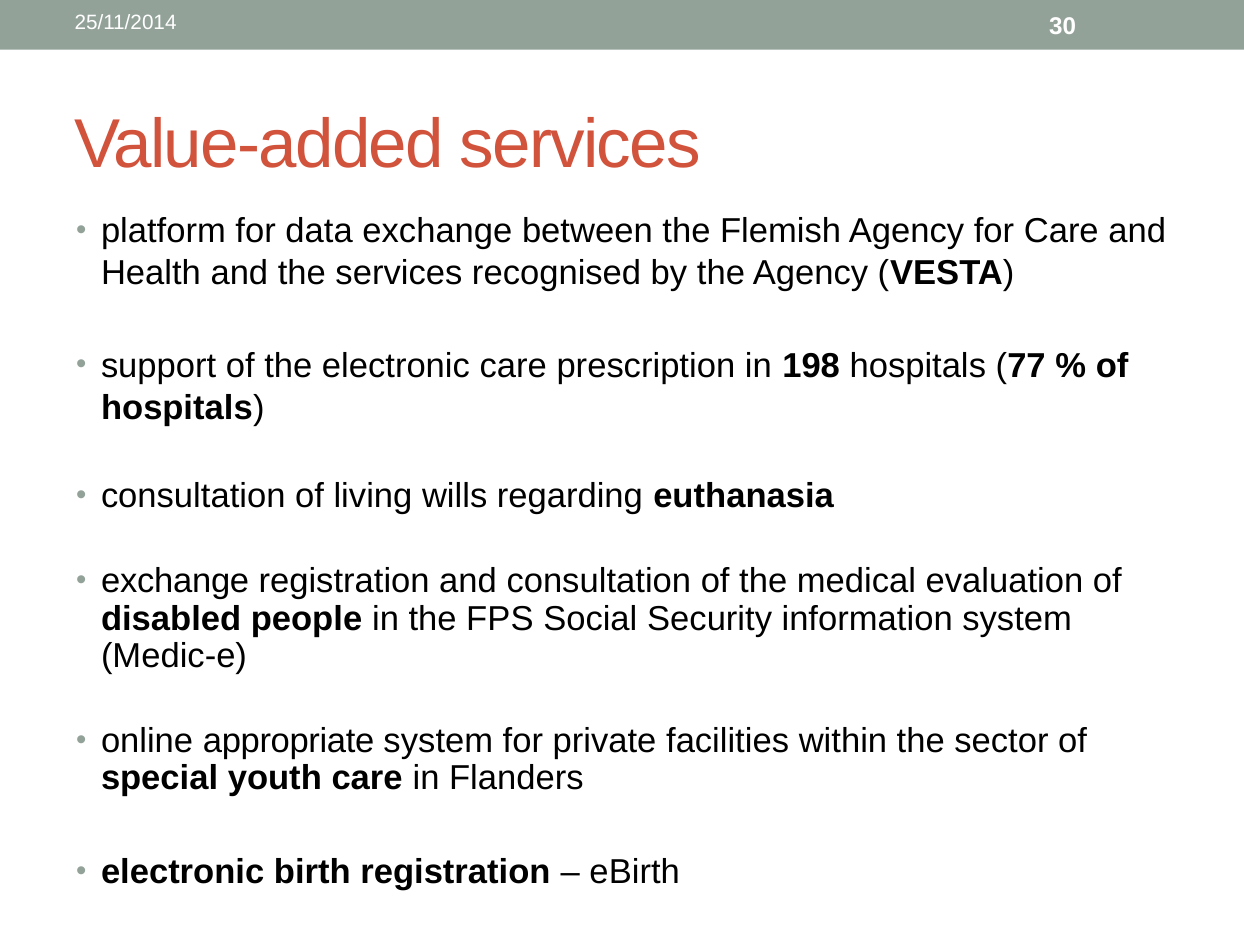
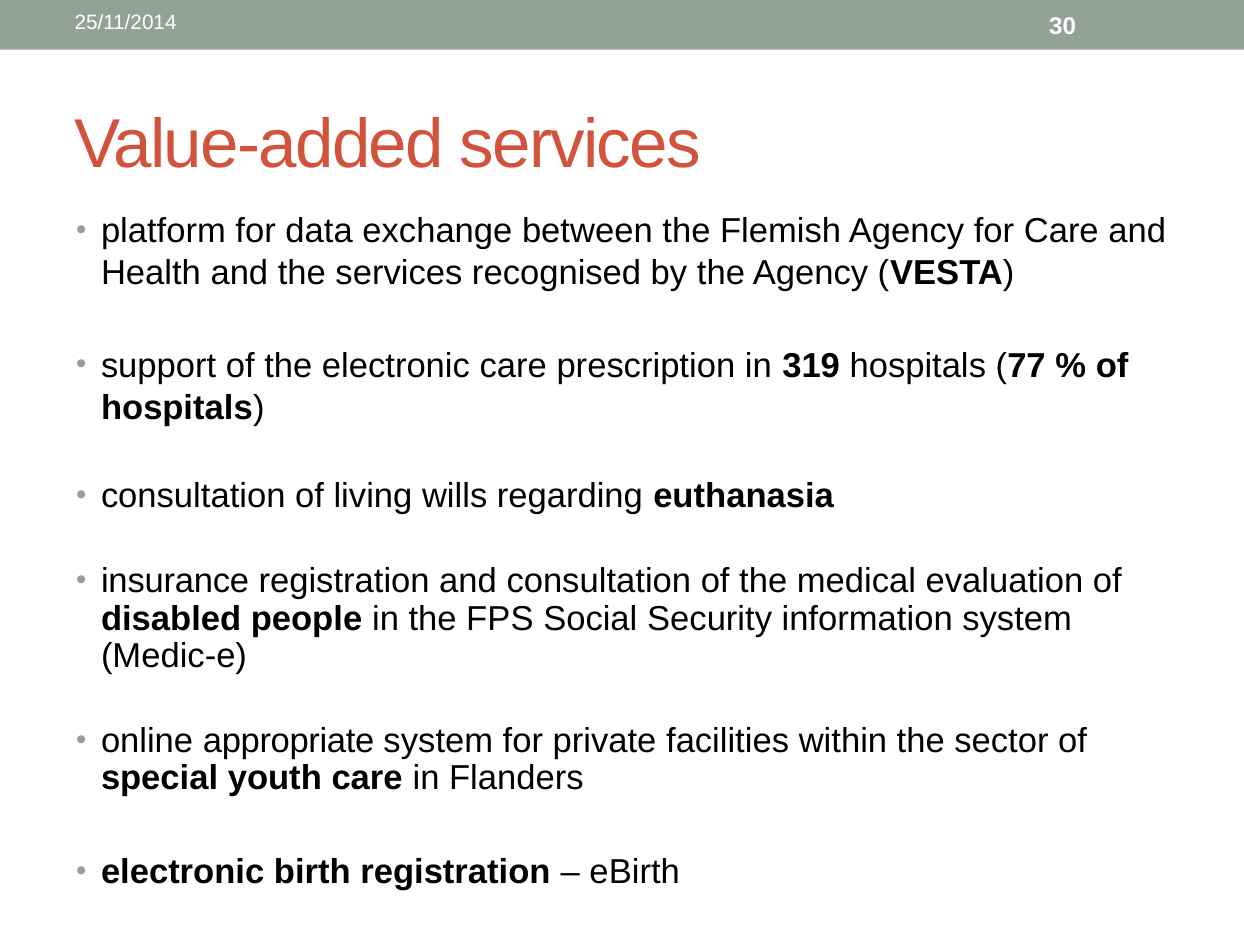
198: 198 -> 319 (811, 366)
exchange: exchange -> insurance (175, 581)
